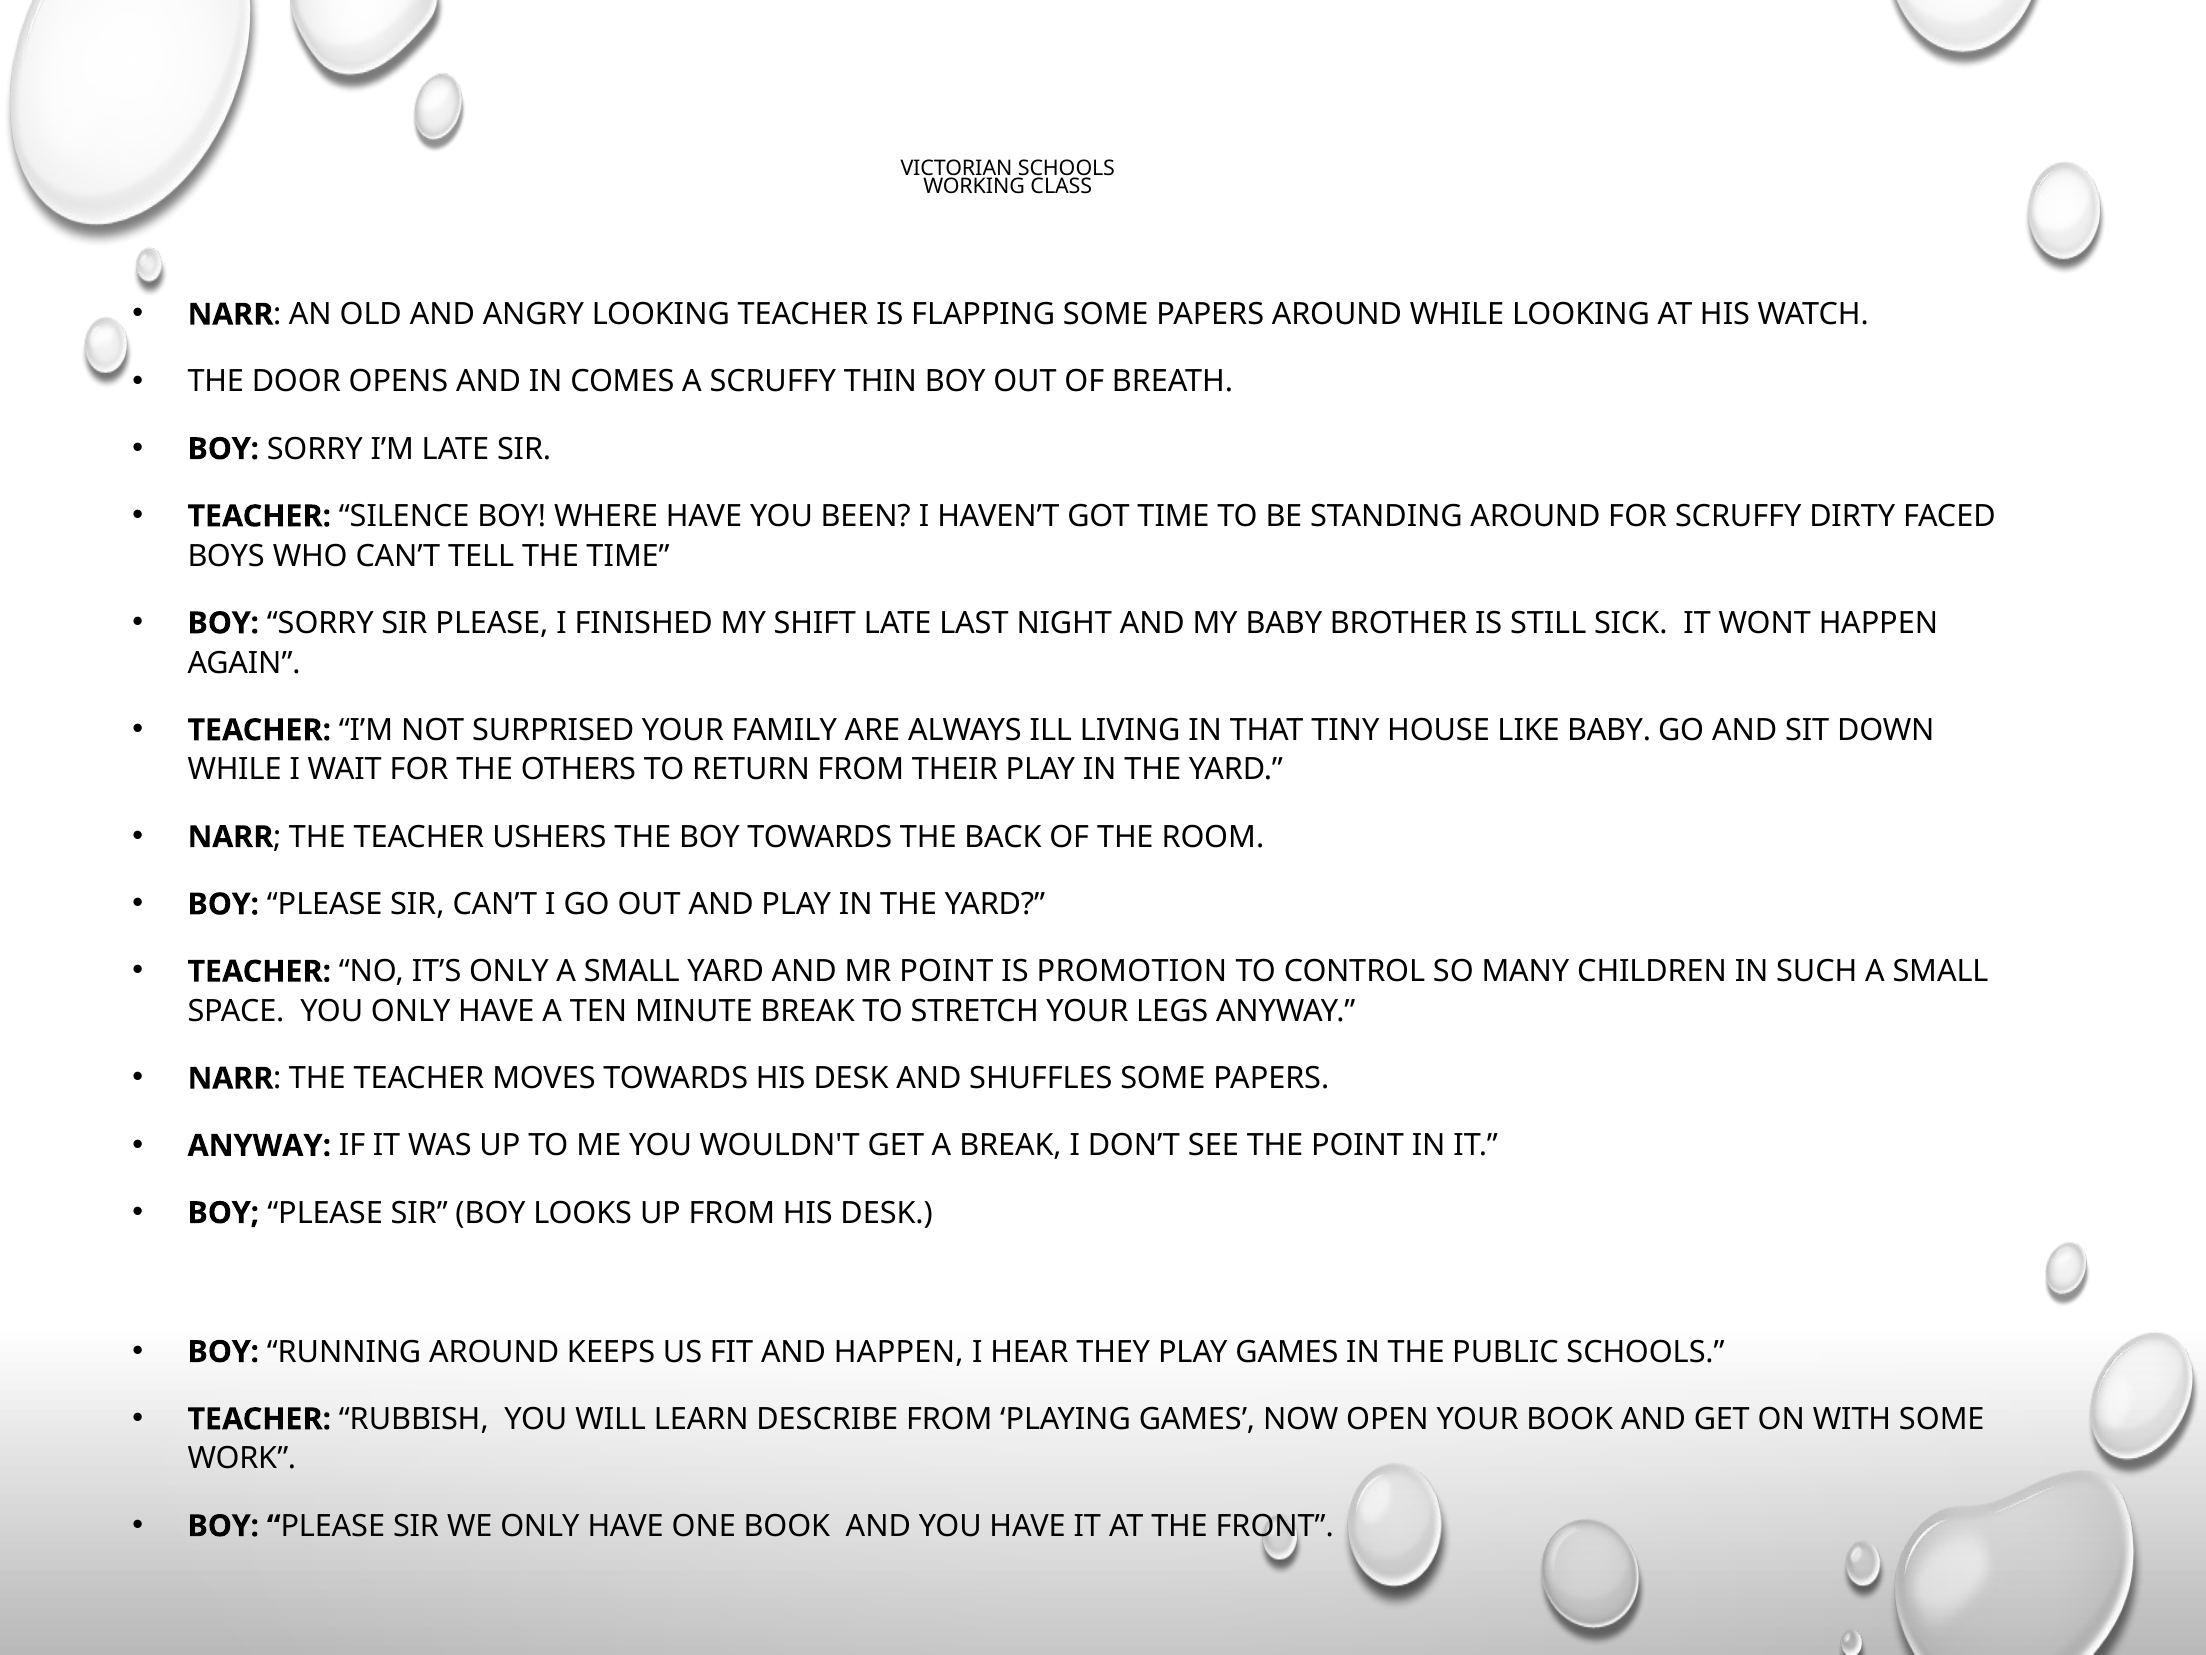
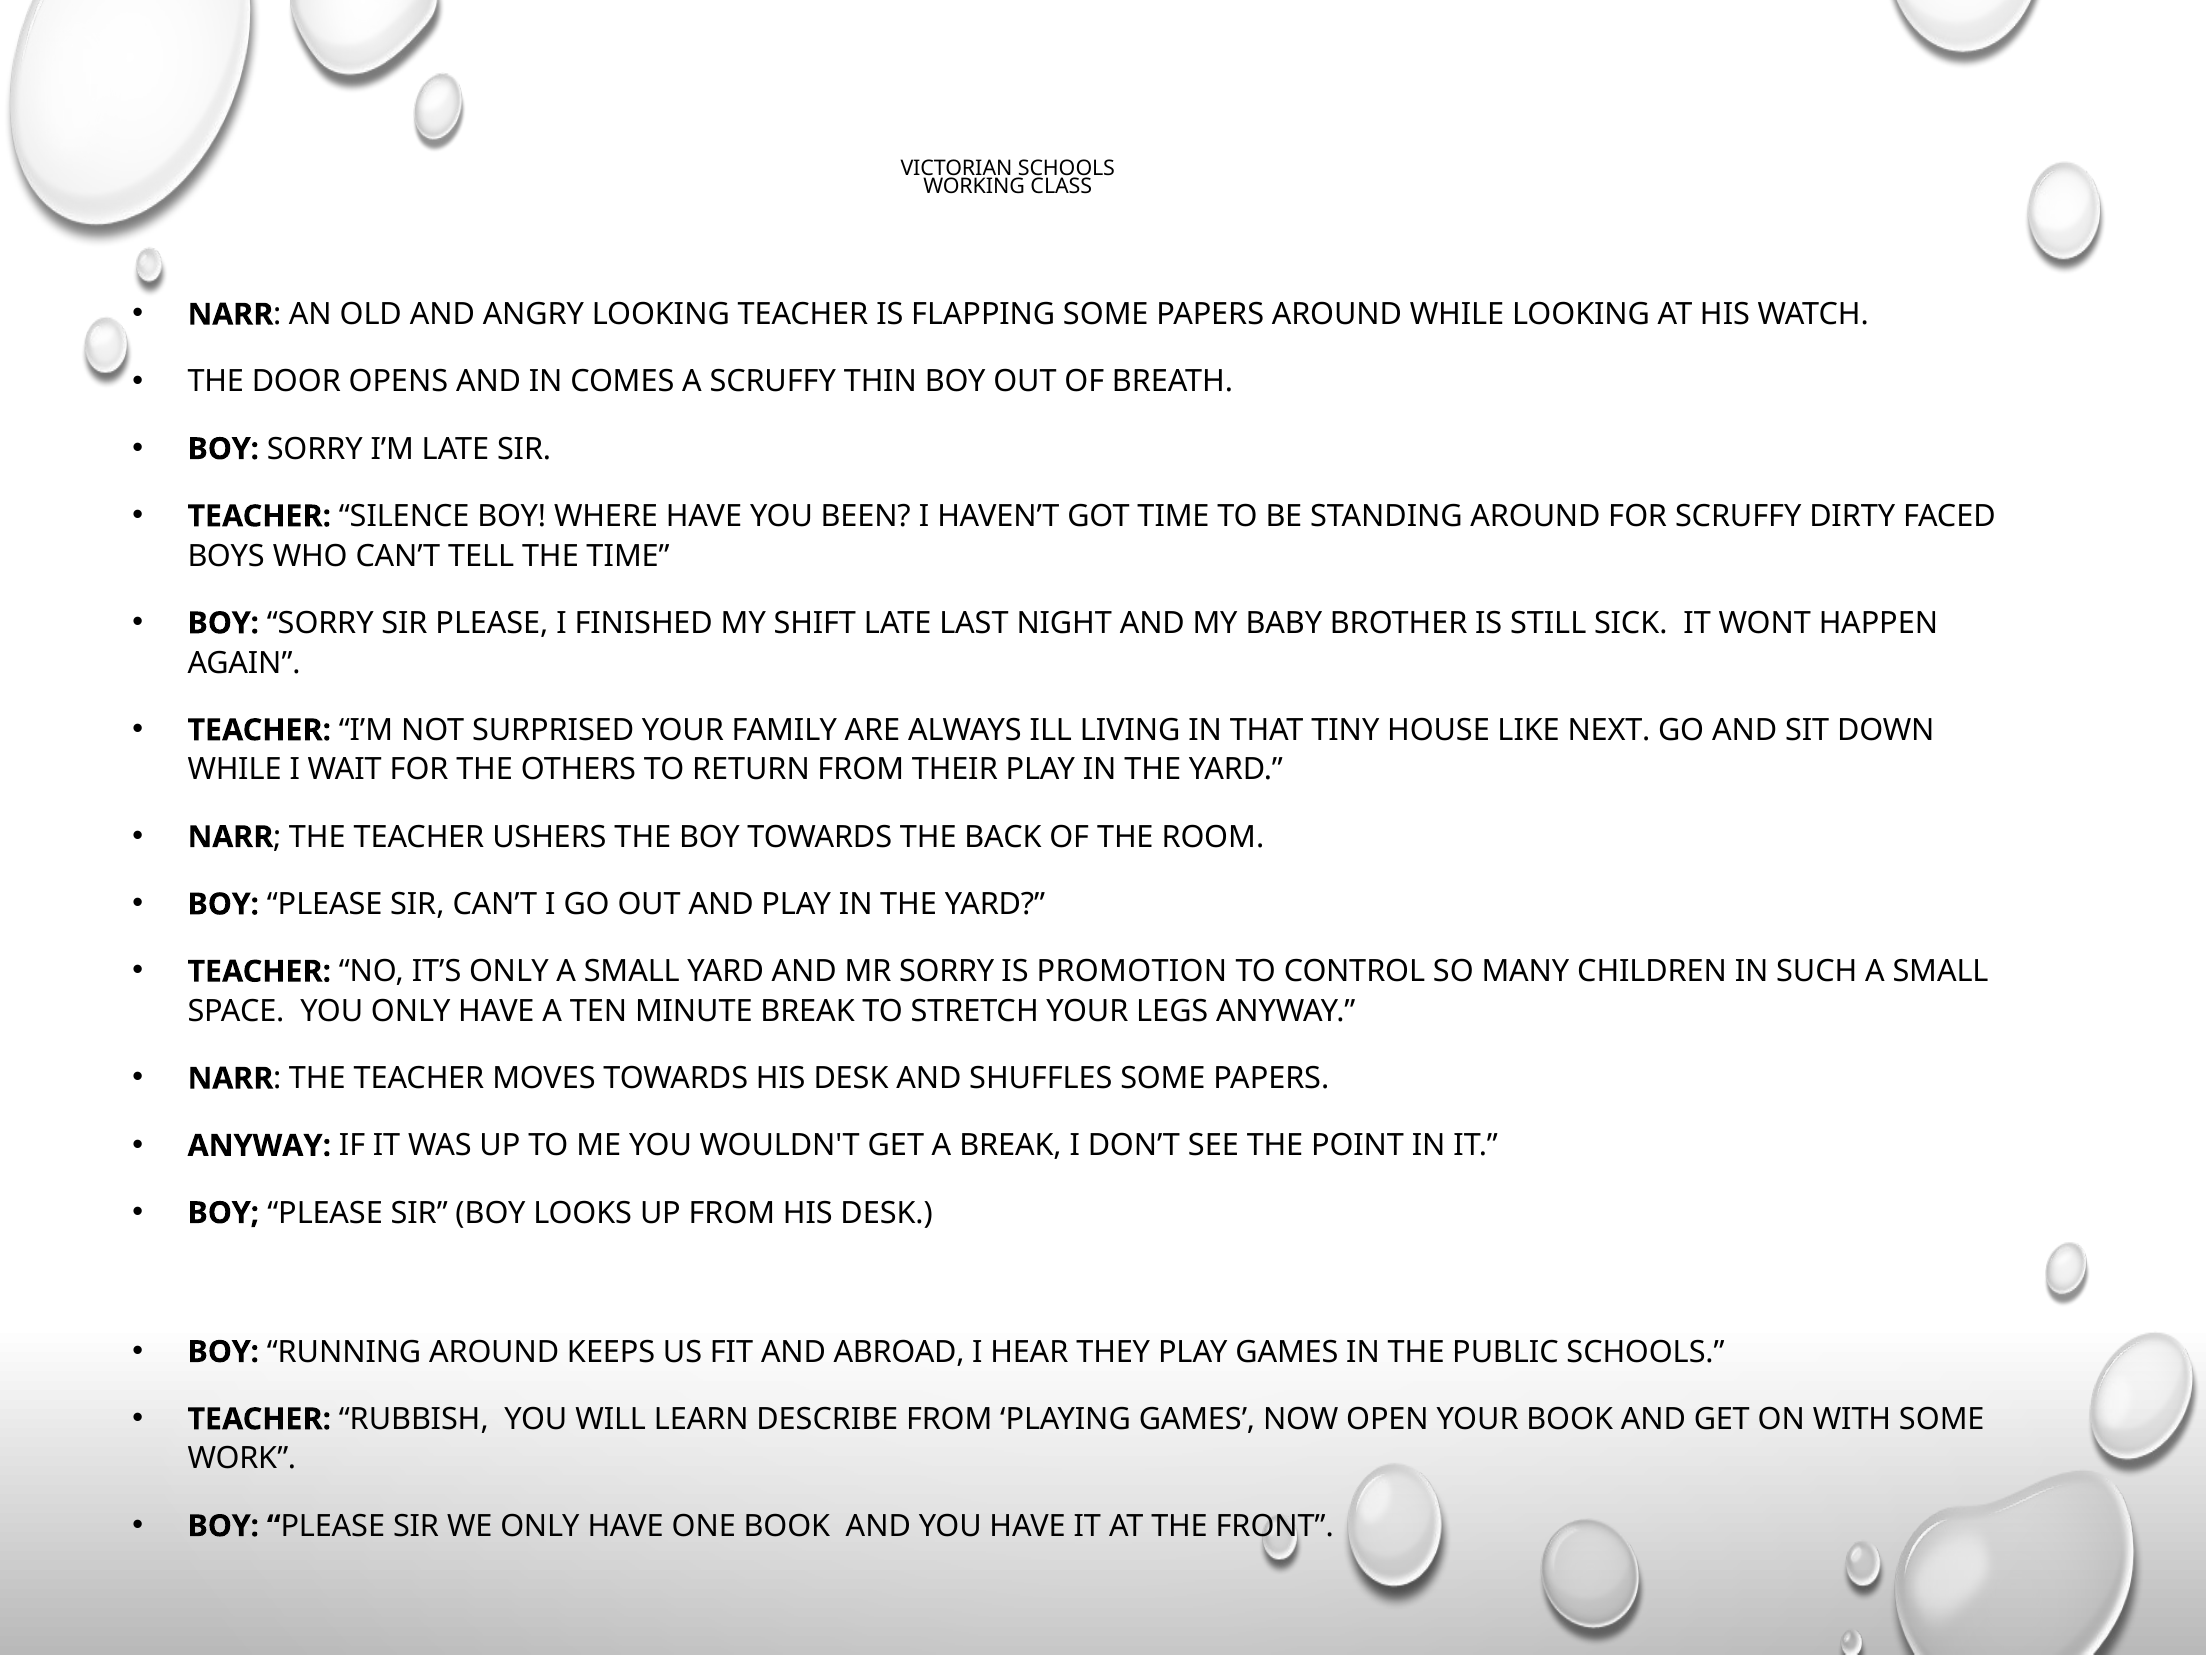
LIKE BABY: BABY -> NEXT (1609, 730)
MR POINT: POINT -> SORRY (947, 971)
AND HAPPEN: HAPPEN -> ABROAD (899, 1352)
